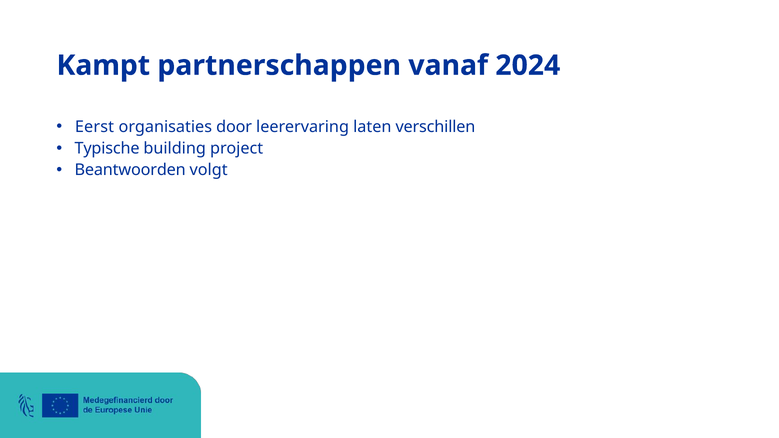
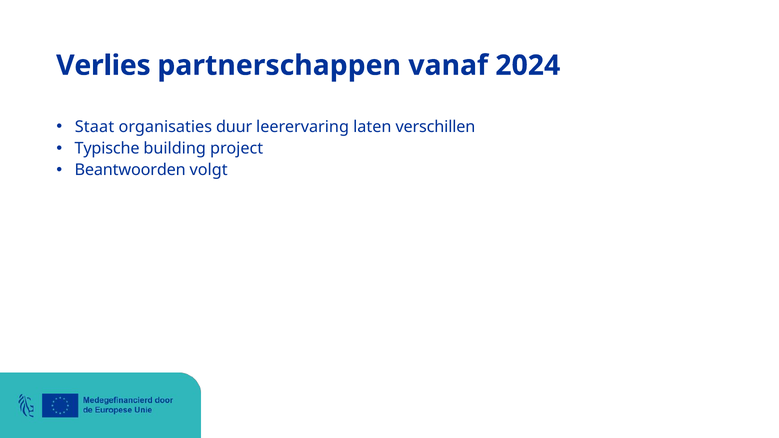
Kampt: Kampt -> Verlies (103, 65)
Eerst: Eerst -> Staat (95, 127)
door: door -> duur (234, 127)
